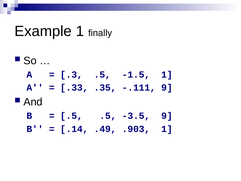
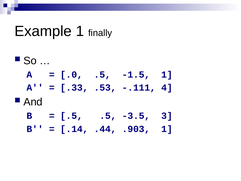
.3: .3 -> .0 (71, 74)
.35: .35 -> .53 (105, 88)
-.111 9: 9 -> 4 (167, 88)
-3.5 9: 9 -> 3 (167, 116)
.49: .49 -> .44 (105, 129)
